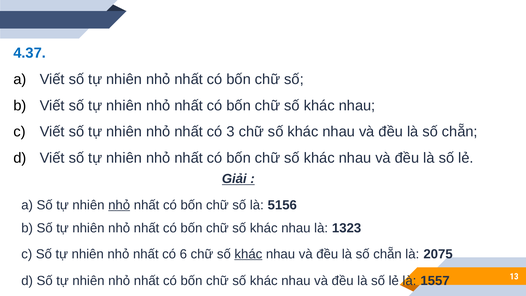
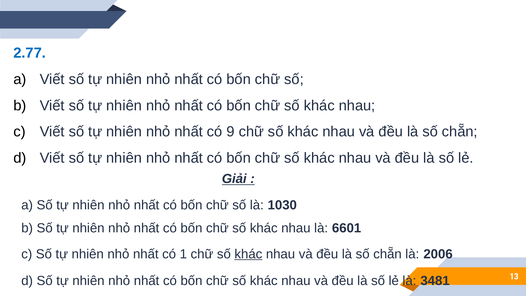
4.37: 4.37 -> 2.77 (30, 53)
3: 3 -> 9 (231, 132)
nhỏ underline: present -> none (119, 205)
5156: 5156 -> 1030 (282, 205)
1323: 1323 -> 6601 (347, 228)
6: 6 -> 1 (183, 254)
2075: 2075 -> 2006 (438, 254)
1557: 1557 -> 3481 (435, 281)
